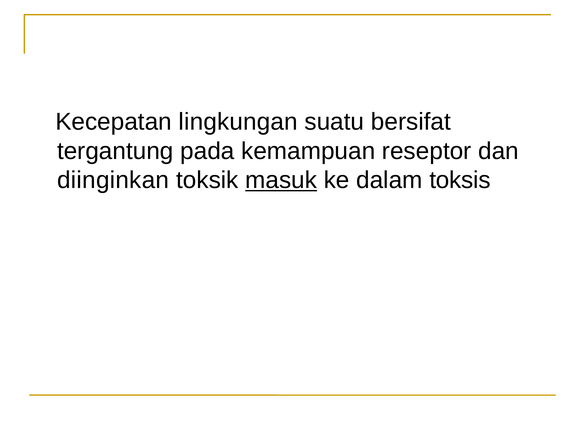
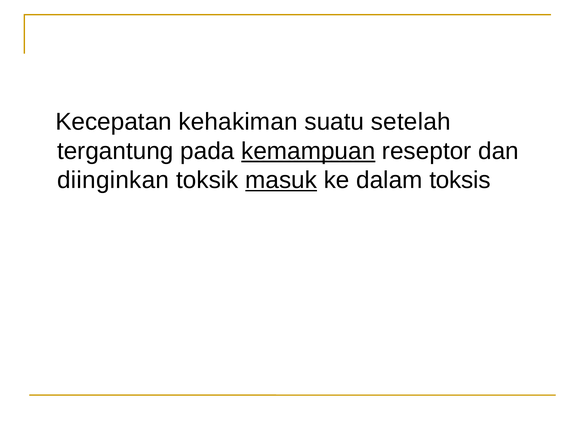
lingkungan: lingkungan -> kehakiman (238, 122)
bersifat: bersifat -> setelah (411, 122)
kemampuan underline: none -> present (308, 151)
